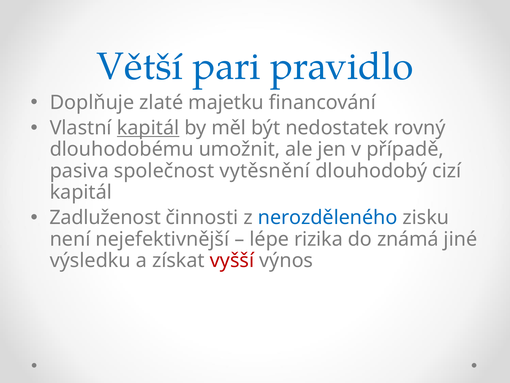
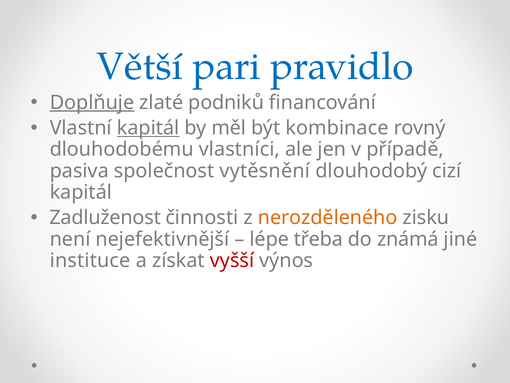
Doplňuje underline: none -> present (92, 102)
majetku: majetku -> podniků (226, 102)
nedostatek: nedostatek -> kombinace (337, 128)
umožnit: umožnit -> vlastníci (239, 149)
nerozděleného colour: blue -> orange (328, 217)
rizika: rizika -> třeba (319, 239)
výsledku: výsledku -> instituce (90, 260)
